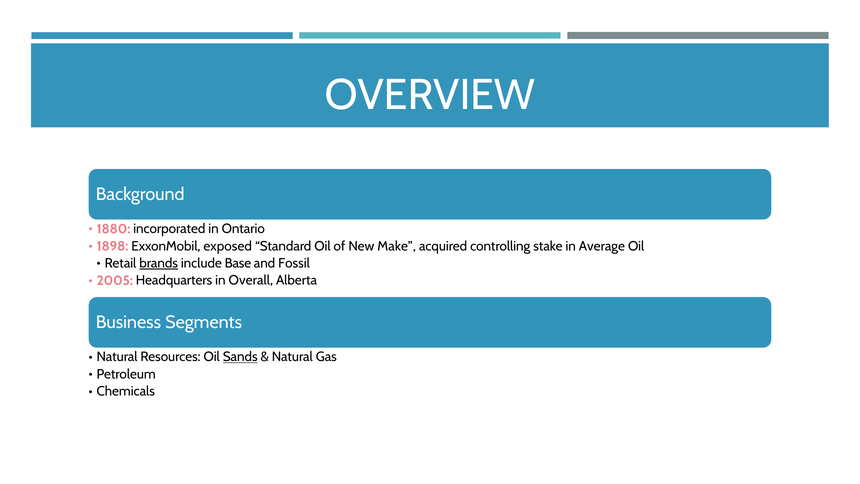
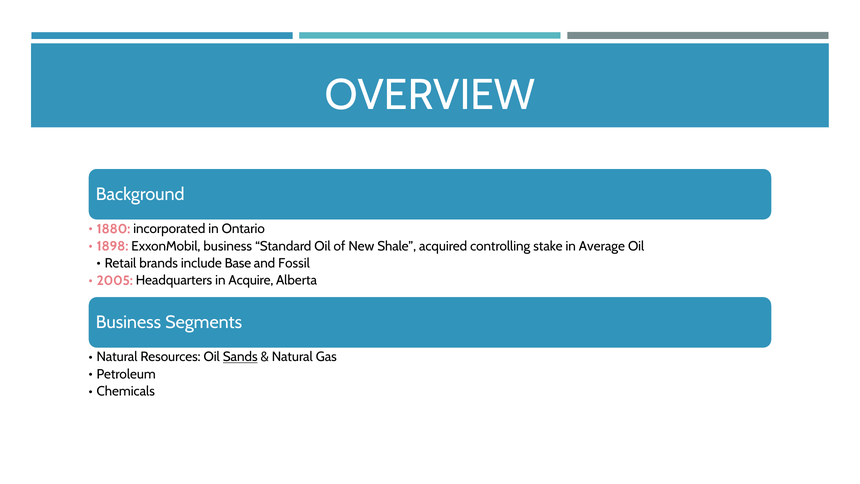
ExxonMobil exposed: exposed -> business (228, 246)
Make: Make -> Shale (397, 246)
brands underline: present -> none (159, 263)
Overall: Overall -> Acquire (251, 280)
